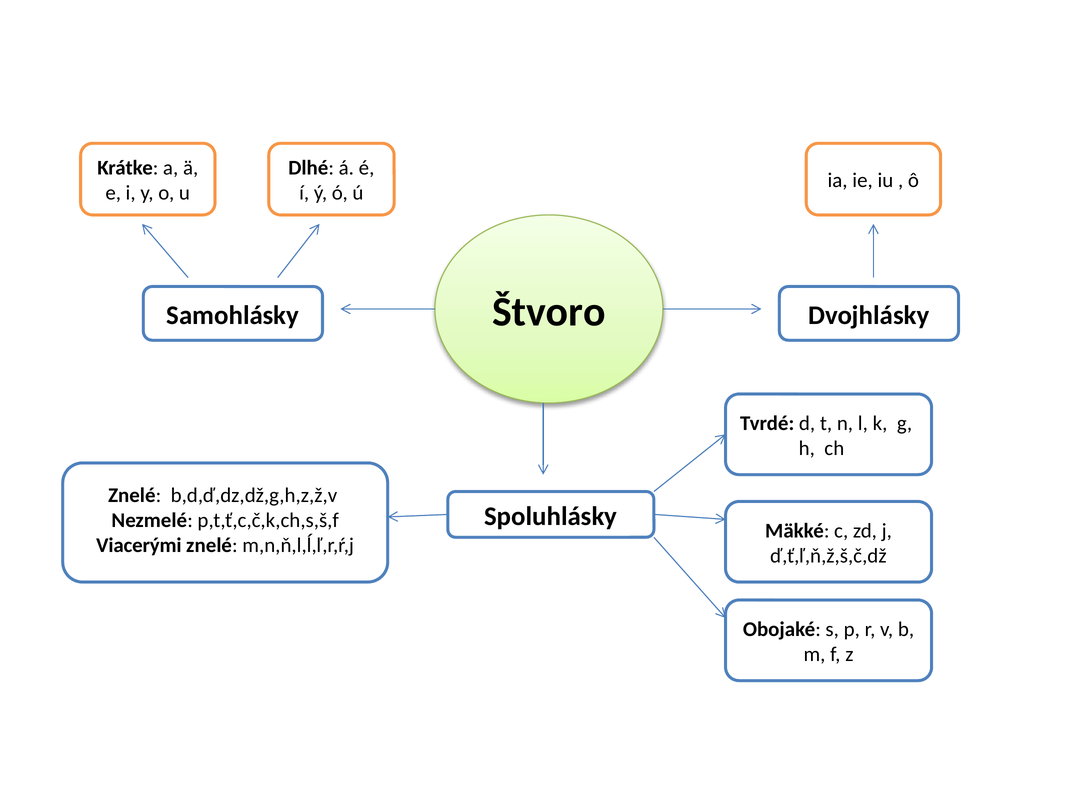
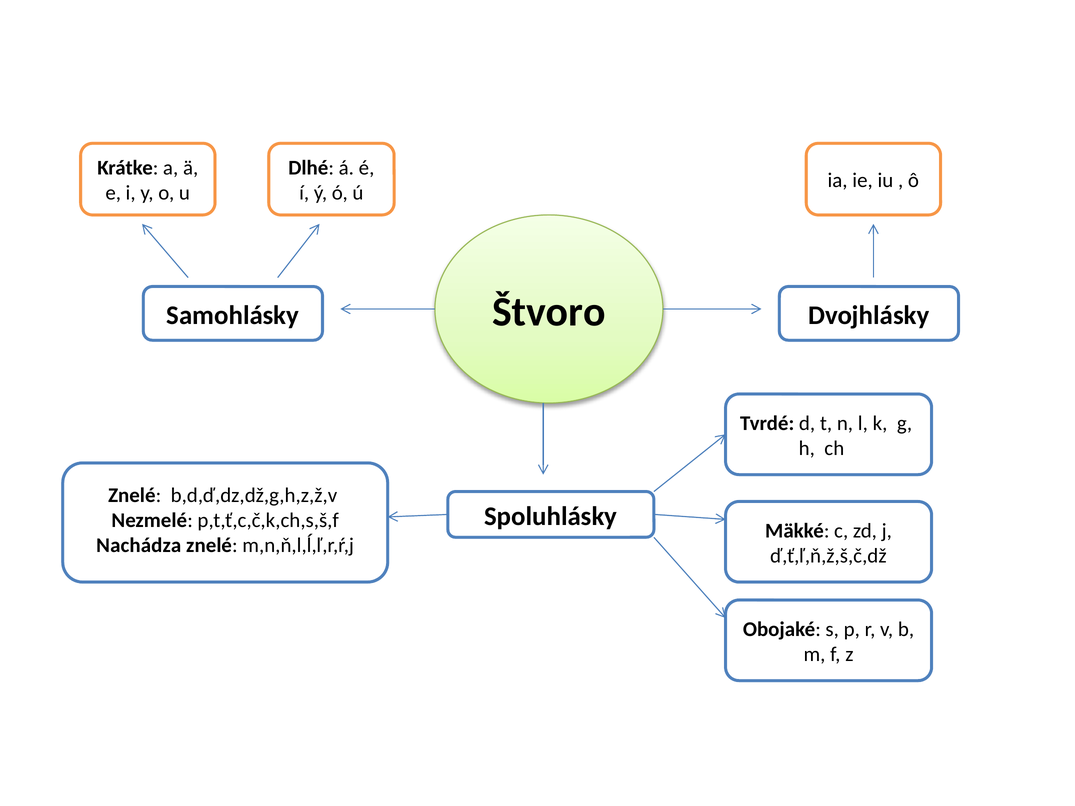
Viacerými: Viacerými -> Nachádza (139, 546)
